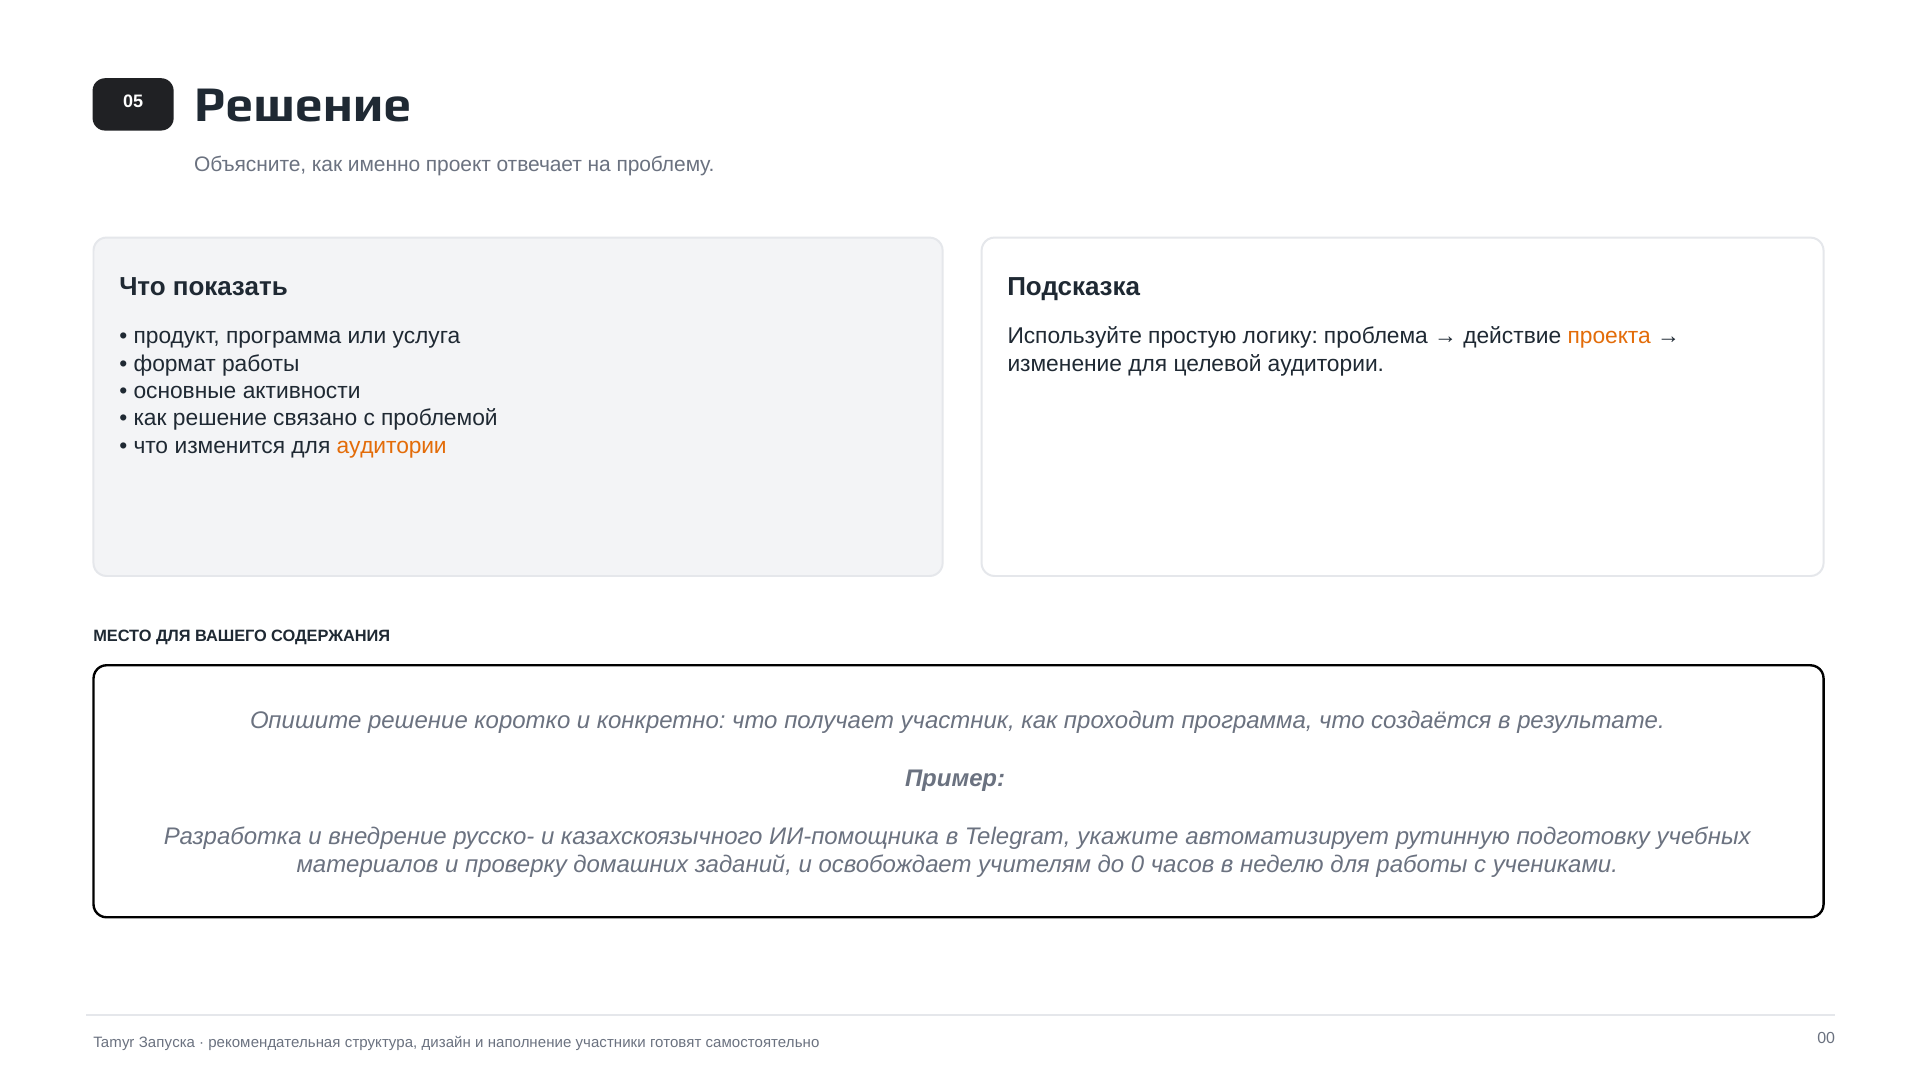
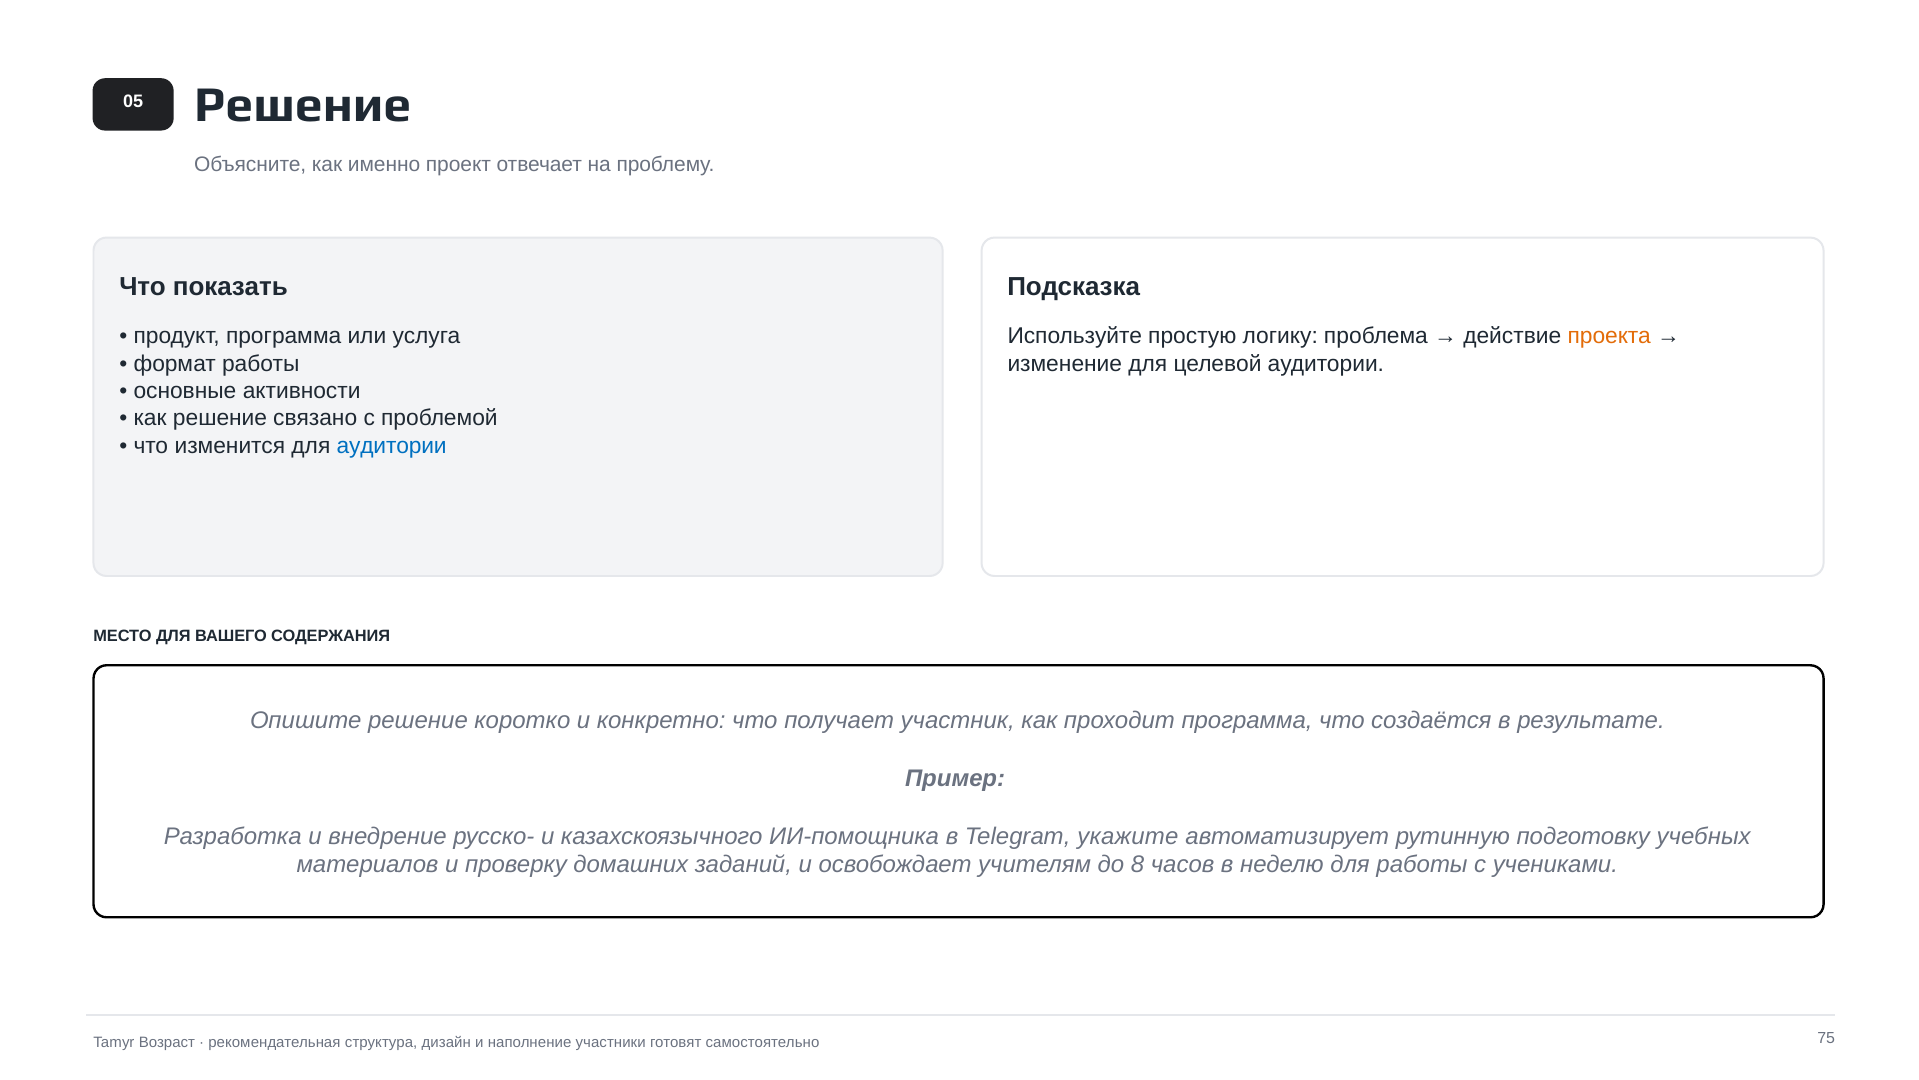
аудитории colour: orange -> blue (392, 445)
0: 0 -> 8 (1138, 864)
Запуска: Запуска -> Возраст (167, 1042)
00: 00 -> 75 (1826, 1037)
